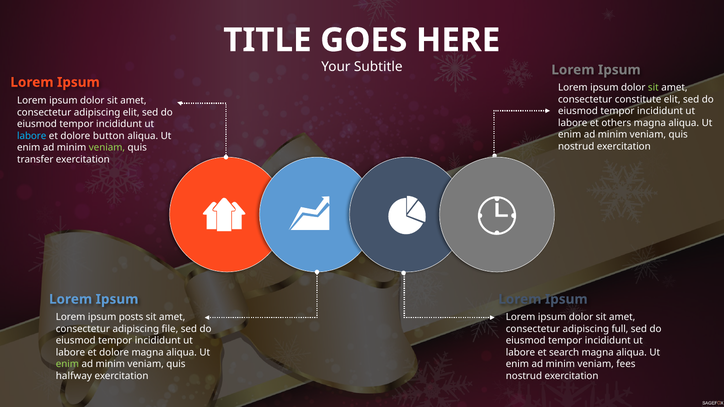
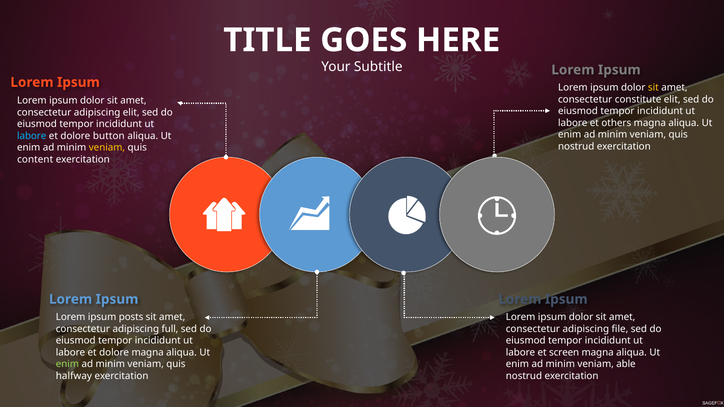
sit colour: light green -> yellow (653, 88)
veniam colour: light green -> yellow (107, 148)
transfer: transfer -> content (35, 160)
file: file -> full (170, 329)
full: full -> file (620, 329)
search: search -> screen (564, 353)
fees: fees -> able (626, 364)
